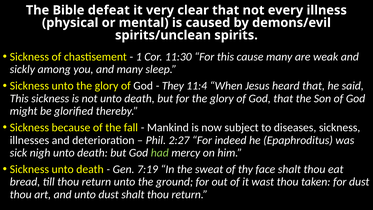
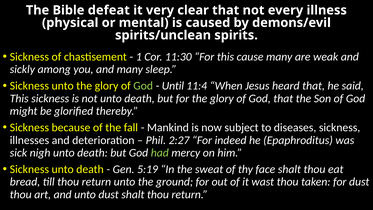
God colour: white -> light green (143, 86)
They: They -> Until (173, 86)
7:19: 7:19 -> 5:19 (148, 169)
